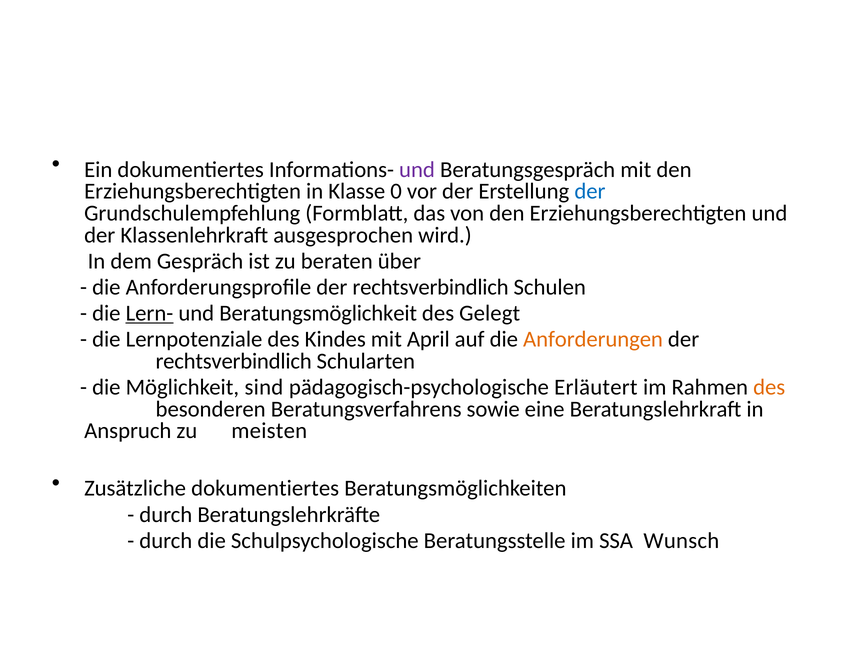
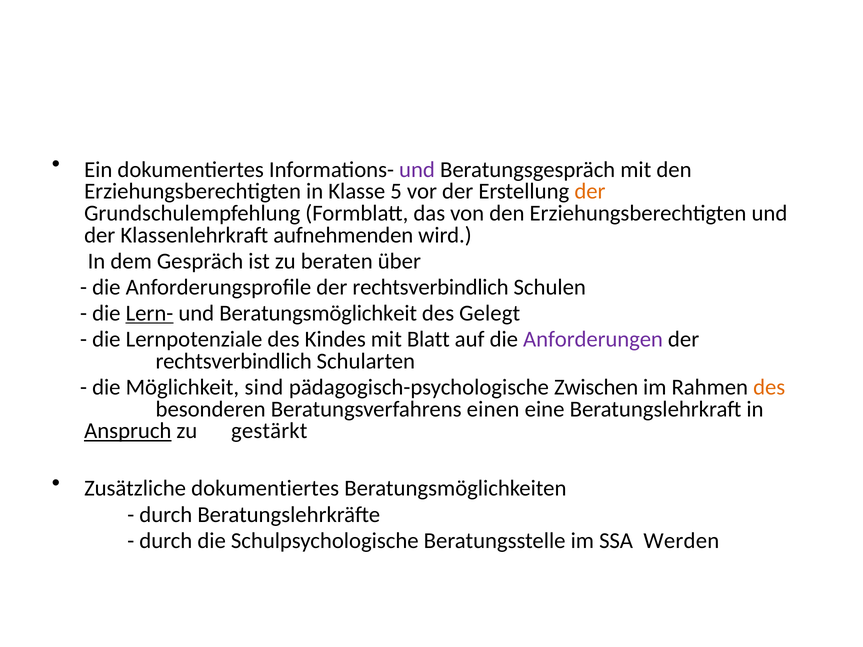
0: 0 -> 5 (396, 192)
der colour: blue -> orange (590, 192)
ausgesprochen: ausgesprochen -> aufnehmenden (343, 235)
April: April -> Blatt (428, 339)
Anforderungen colour: orange -> purple (593, 339)
Erläutert: Erläutert -> Zwischen (596, 387)
sowie: sowie -> einen (493, 409)
Anspruch underline: none -> present (128, 431)
meisten: meisten -> gestärkt (269, 431)
Wunsch: Wunsch -> Werden (681, 541)
